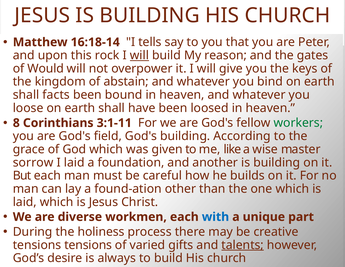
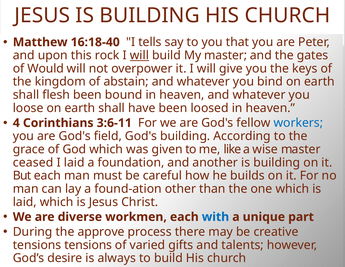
16:18-14: 16:18-14 -> 16:18-40 (95, 42)
My reason: reason -> master (226, 55)
facts: facts -> flesh (56, 95)
8: 8 -> 4 (16, 123)
3:1-11: 3:1-11 -> 3:6-11 (114, 123)
workers colour: green -> blue (298, 123)
sorrow: sorrow -> ceased (33, 162)
holiness: holiness -> approve (101, 231)
talents underline: present -> none (243, 245)
